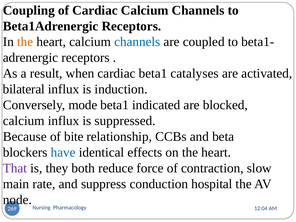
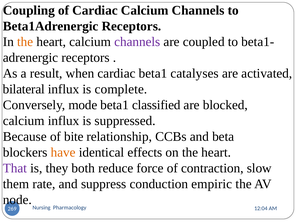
channels colour: blue -> purple (137, 42)
induction: induction -> complete (121, 89)
indicated: indicated -> classified (156, 105)
have colour: blue -> orange (63, 152)
main: main -> them (16, 184)
hospital: hospital -> empiric (212, 184)
